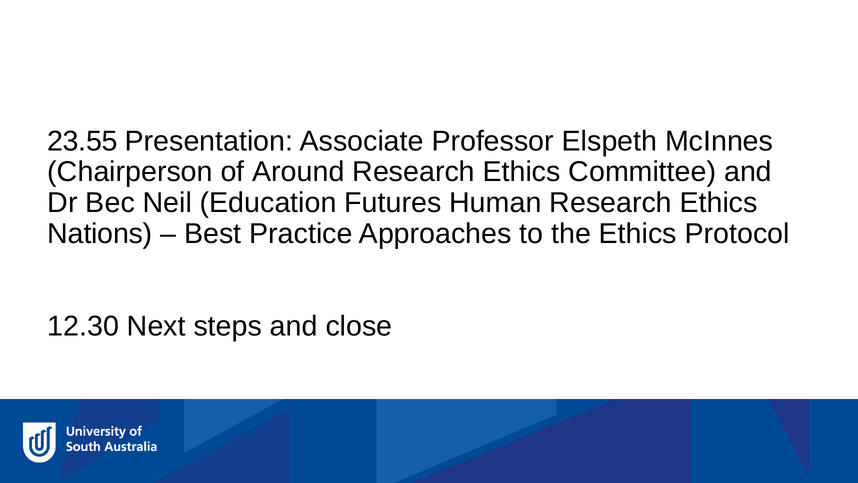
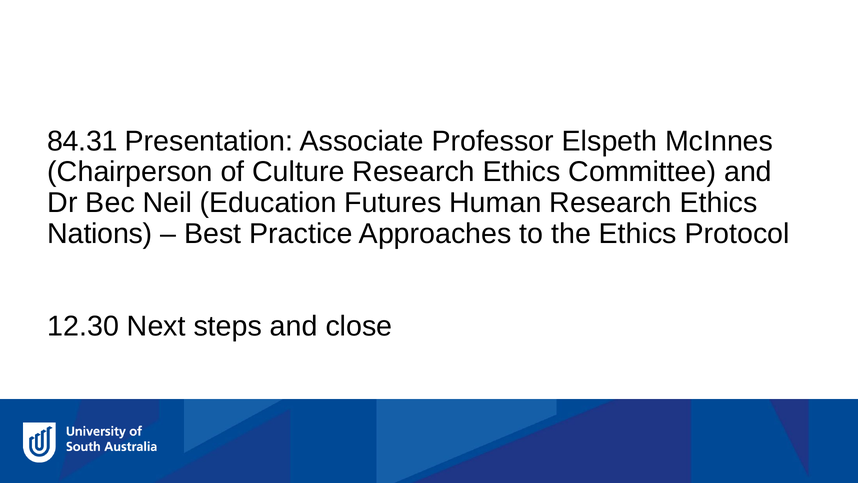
23.55: 23.55 -> 84.31 (82, 141)
Around: Around -> Culture (298, 172)
